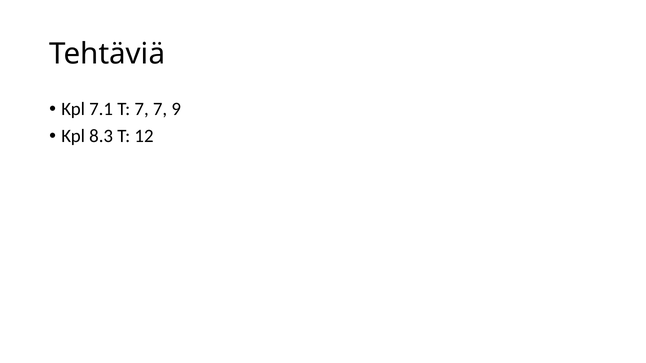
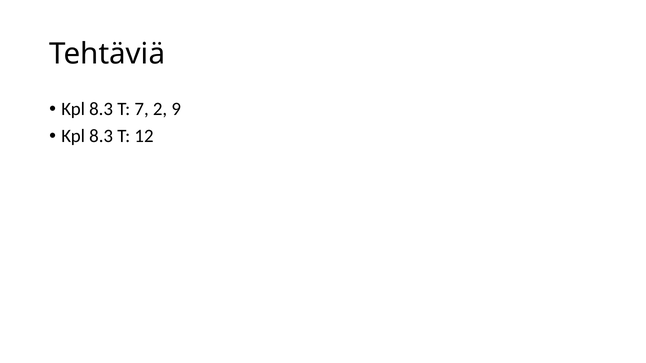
7.1: 7.1 -> 8.3 (101, 109)
7 7: 7 -> 2 (160, 109)
